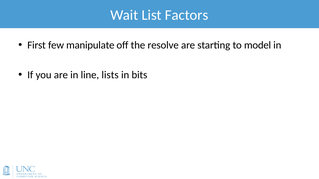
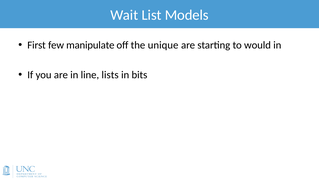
Factors: Factors -> Models (187, 15)
resolve: resolve -> unique (163, 45)
model: model -> would (257, 45)
